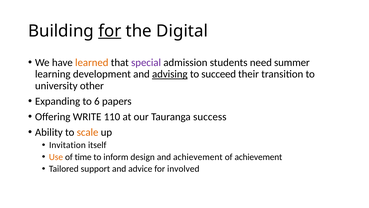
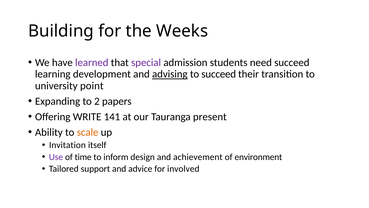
for underline: present -> none (110, 31)
Digital: Digital -> Weeks (182, 31)
learned colour: orange -> purple (92, 62)
need summer: summer -> succeed (292, 62)
other: other -> point (92, 86)
6: 6 -> 2 (97, 101)
110: 110 -> 141 (112, 117)
success: success -> present (210, 117)
Use colour: orange -> purple (56, 157)
of achievement: achievement -> environment (258, 157)
